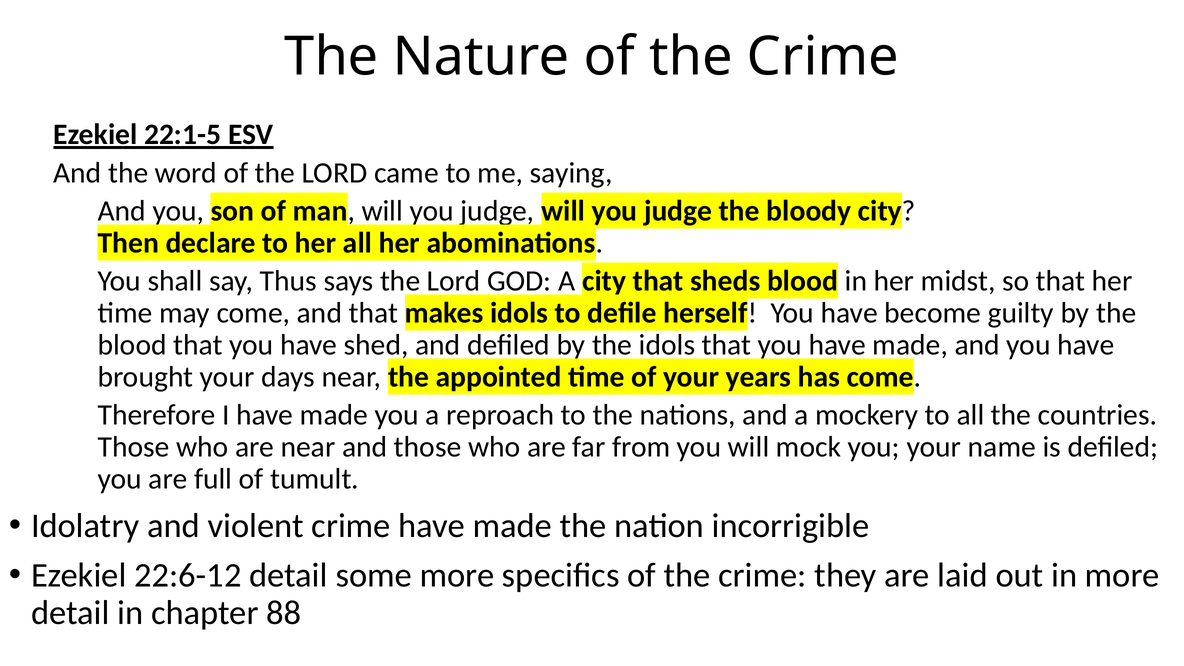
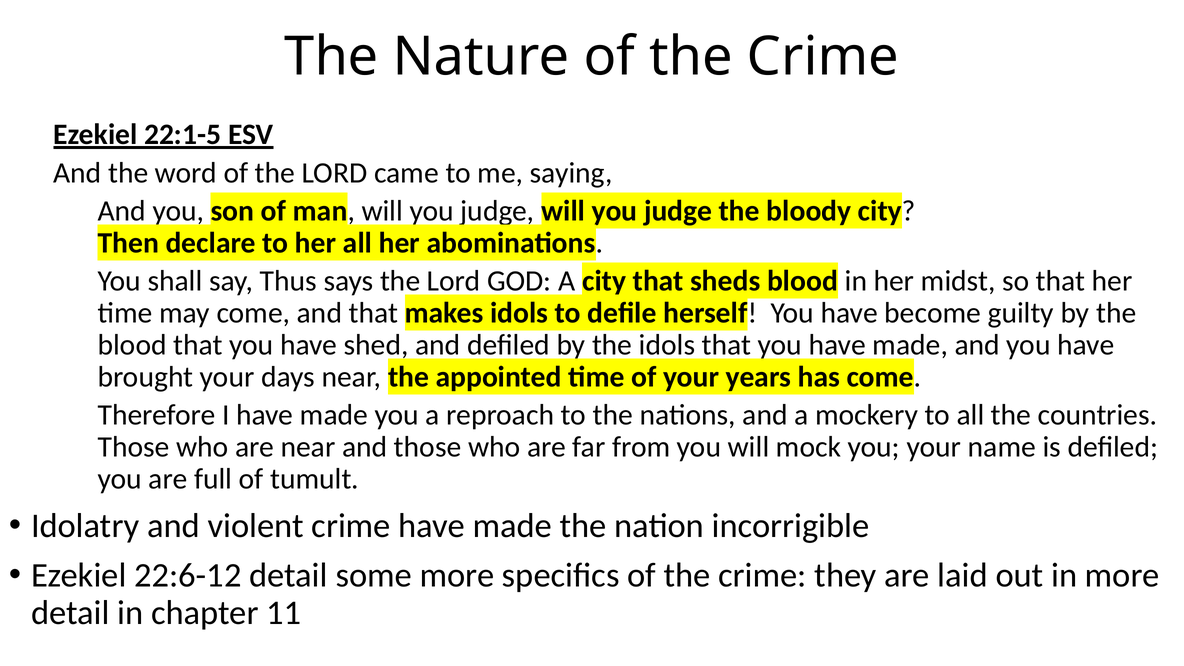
88: 88 -> 11 (284, 613)
